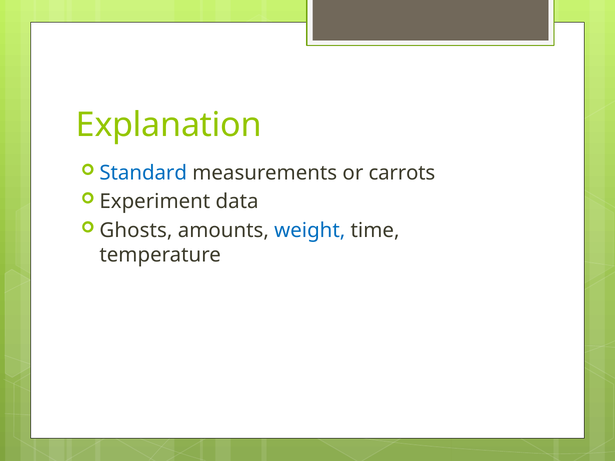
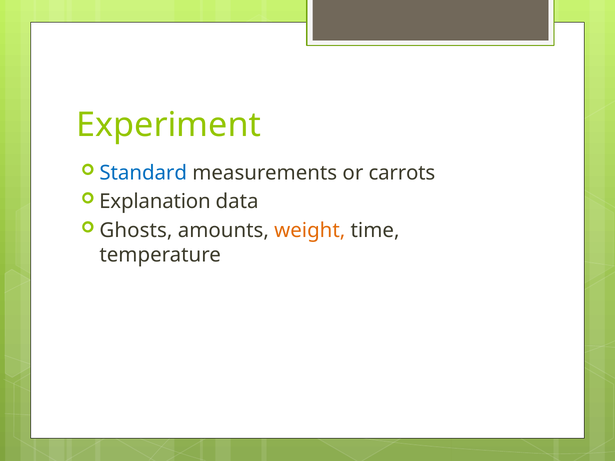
Explanation: Explanation -> Experiment (169, 125)
Experiment: Experiment -> Explanation (155, 202)
weight colour: blue -> orange (310, 230)
